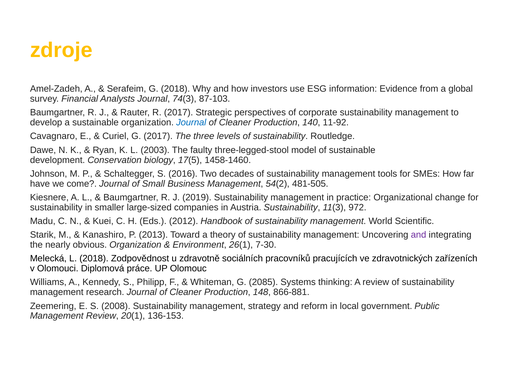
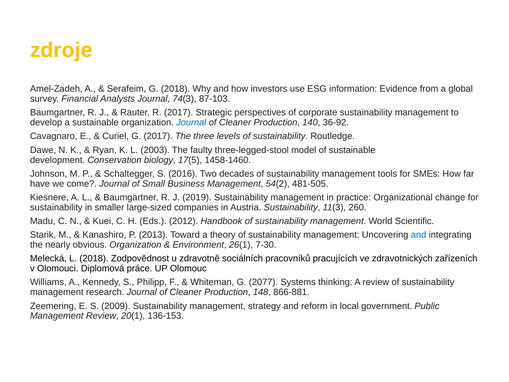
11-92: 11-92 -> 36-92 (336, 122)
972: 972 -> 260 (357, 207)
and colour: purple -> blue (419, 235)
2085: 2085 -> 2077 (263, 282)
2008: 2008 -> 2009 (116, 306)
